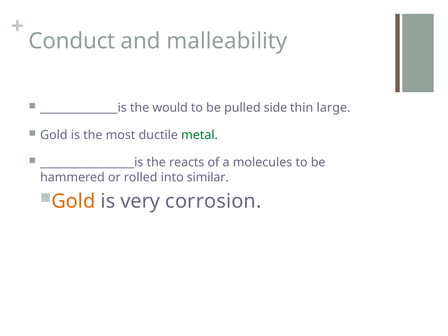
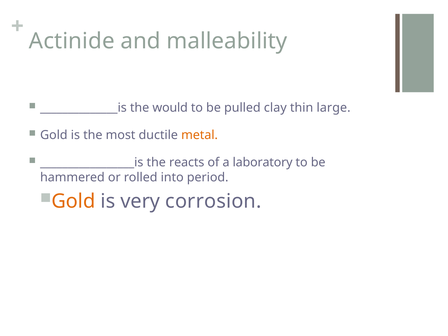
Conduct: Conduct -> Actinide (72, 41)
side: side -> clay (275, 108)
metal colour: green -> orange (200, 135)
molecules: molecules -> laboratory (263, 162)
similar: similar -> period (208, 177)
